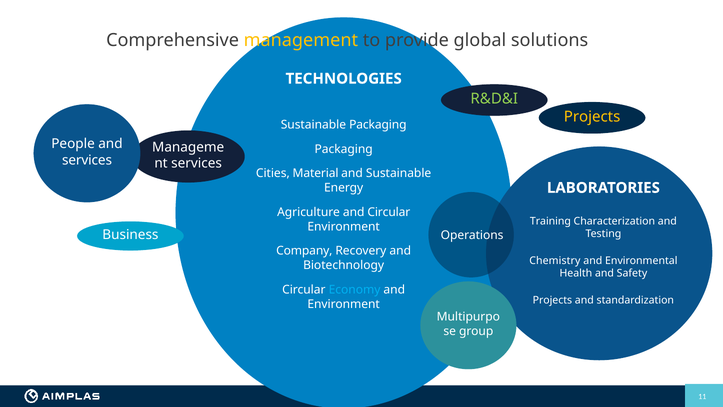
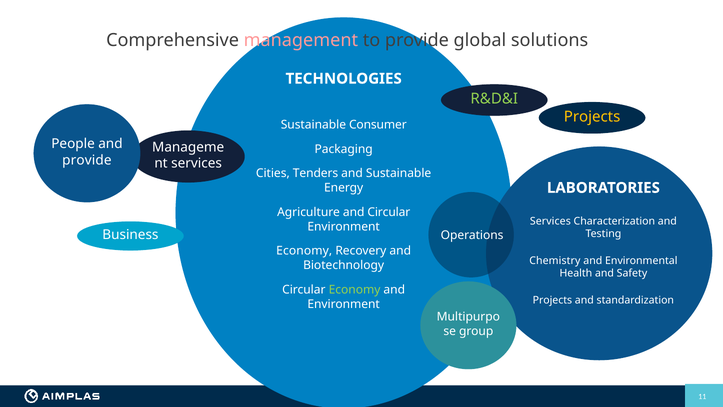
management colour: yellow -> pink (301, 40)
Sustainable Packaging: Packaging -> Consumer (378, 125)
services: services -> provide (87, 160)
Material: Material -> Tenders (316, 173)
Training: Training -> Services (550, 221)
Company: Company -> Economy (304, 251)
Economy colour: light blue -> light green (355, 289)
